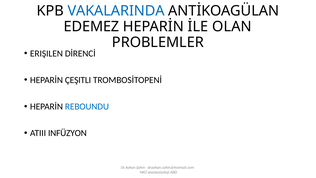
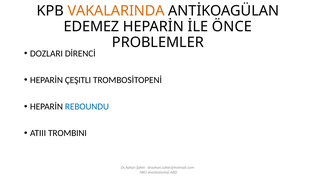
VAKALARINDA colour: blue -> orange (116, 11)
OLAN: OLAN -> ÖNCE (232, 27)
ERIŞILEN: ERIŞILEN -> DOZLARI (46, 53)
INFÜZYON: INFÜZYON -> TROMBINI (67, 133)
